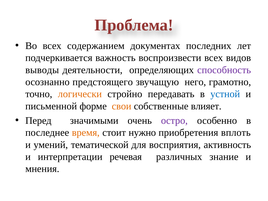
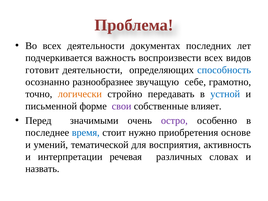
всех содержанием: содержанием -> деятельности (96, 46)
выводы: выводы -> готовит (42, 70)
способность colour: purple -> blue (224, 70)
предстоящего: предстоящего -> разнообразнее (103, 82)
него: него -> себе (195, 82)
свои colour: orange -> purple (122, 106)
время colour: orange -> blue (86, 133)
вплоть: вплоть -> основе (236, 133)
знание: знание -> словах (224, 157)
мнения: мнения -> назвать (42, 169)
